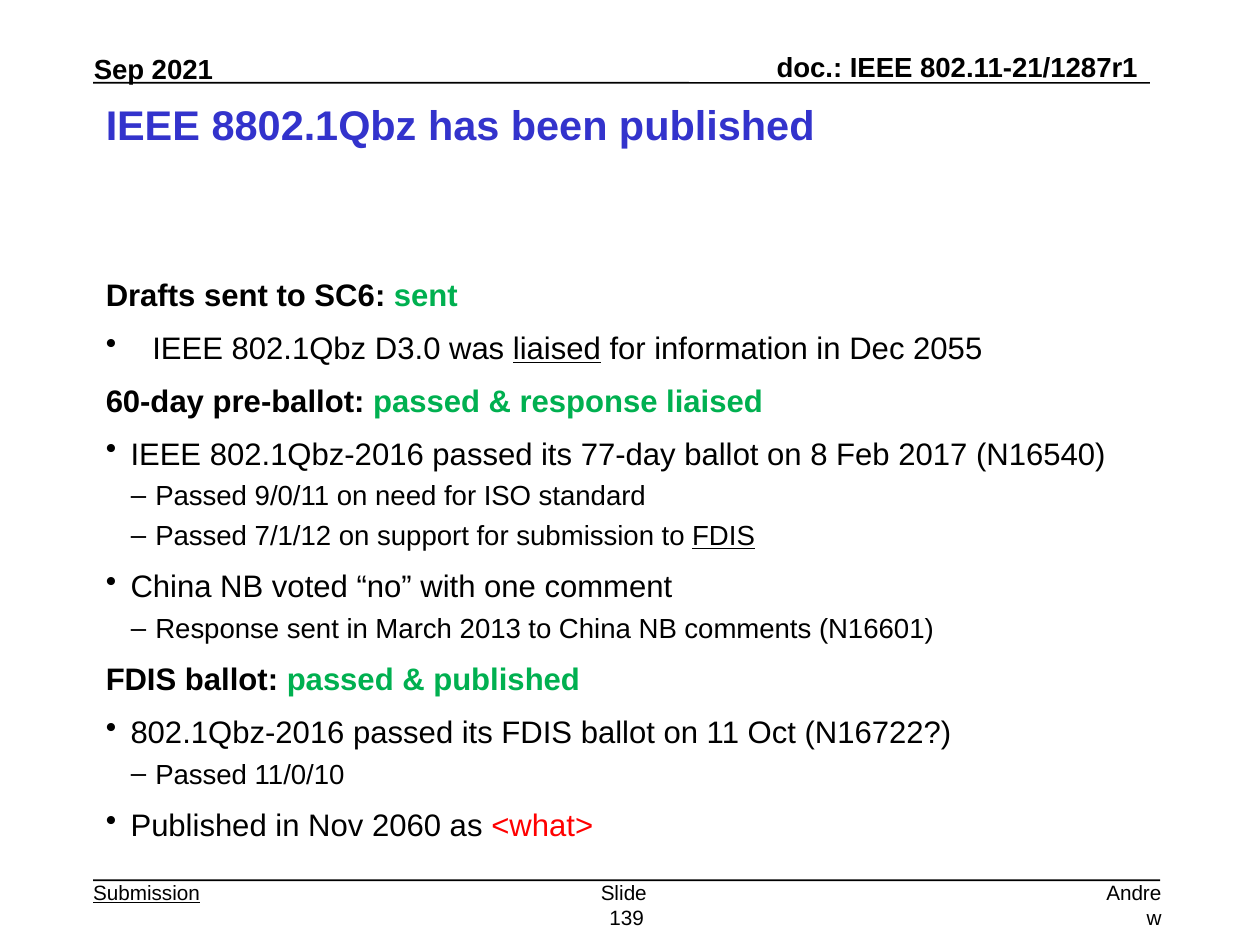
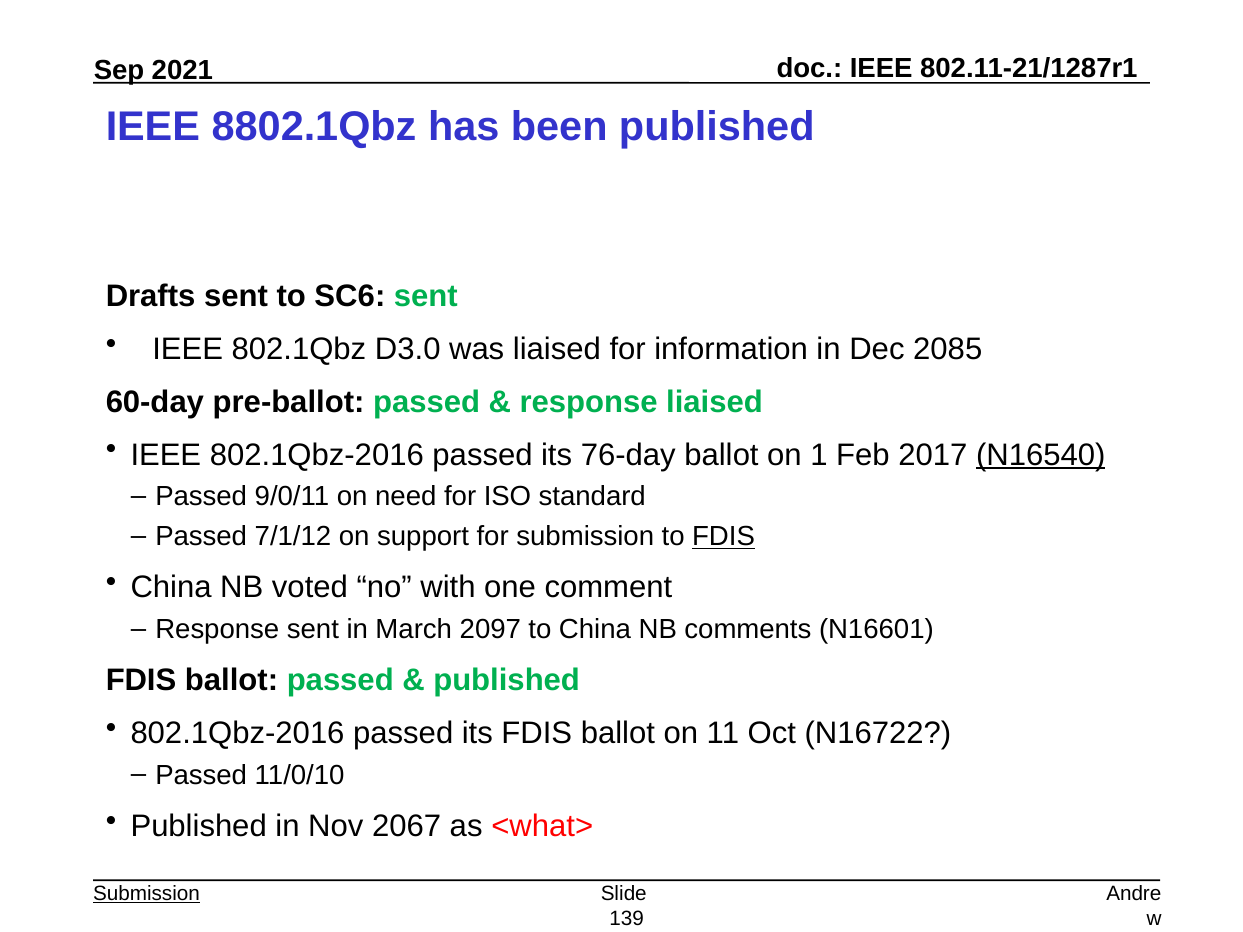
liaised underline: present -> none (557, 349)
2055: 2055 -> 2085 (948, 349)
77-day: 77-day -> 76-day (628, 455)
8: 8 -> 1 (819, 455)
N16540 underline: none -> present (1041, 455)
2013: 2013 -> 2097 (490, 630)
2060: 2060 -> 2067 (407, 826)
